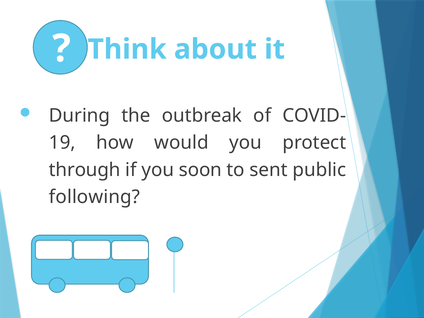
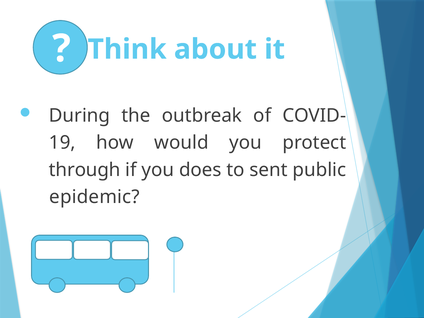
soon: soon -> does (200, 170)
following: following -> epidemic (94, 197)
